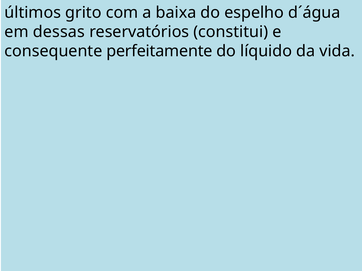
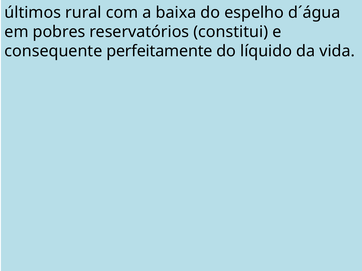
grito: grito -> rural (83, 13)
dessas: dessas -> pobres (59, 32)
